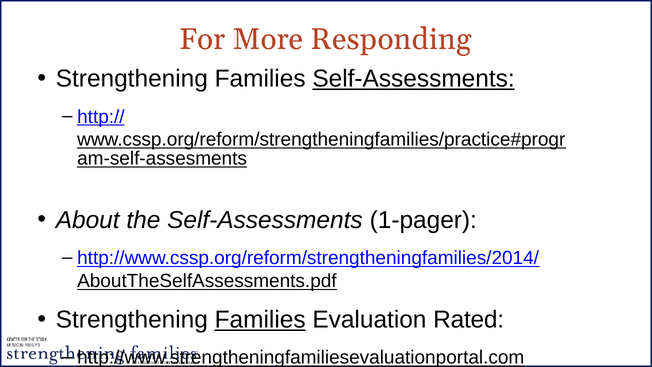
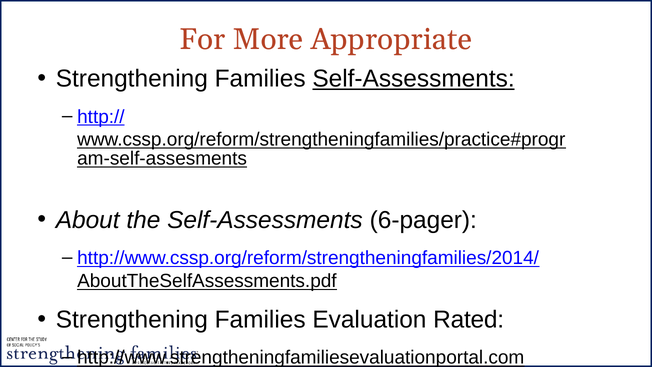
Responding: Responding -> Appropriate (391, 39)
1-pager: 1-pager -> 6-pager (423, 220)
Families underline: present -> none (260, 320)
